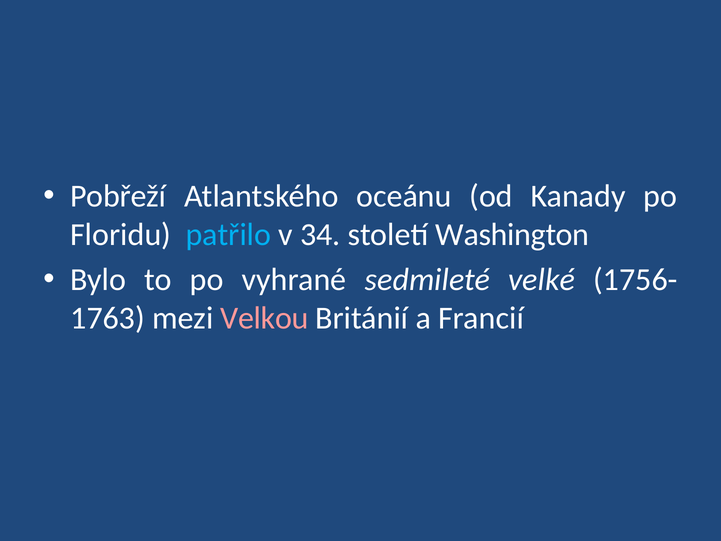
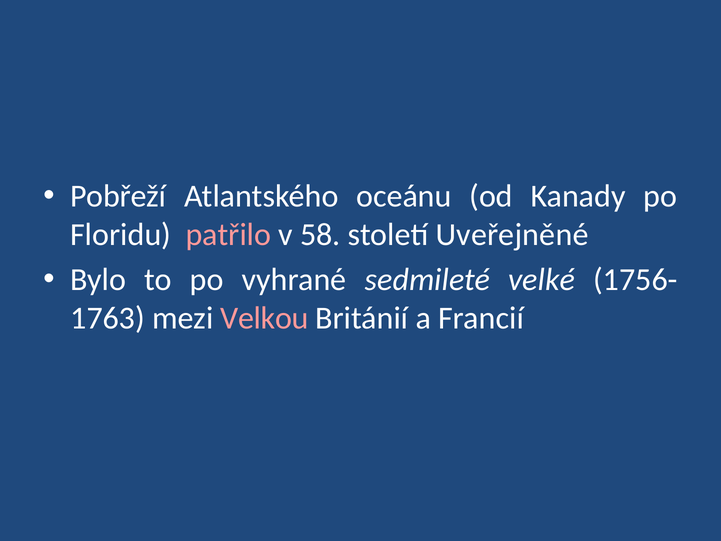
patřilo colour: light blue -> pink (228, 235)
34: 34 -> 58 (320, 235)
Washington: Washington -> Uveřejněné (512, 235)
